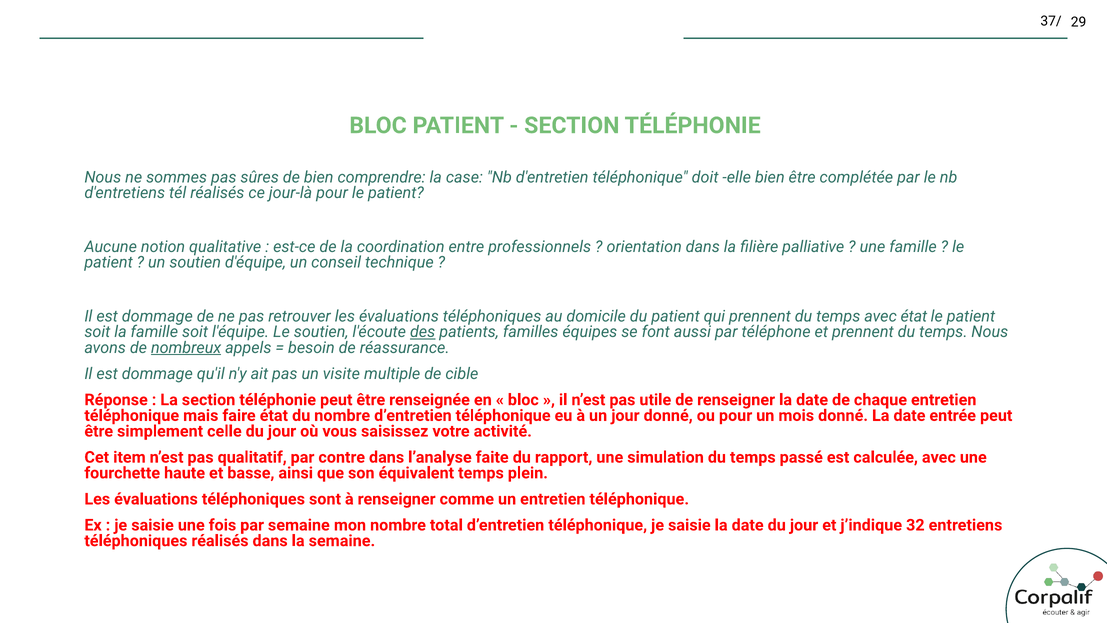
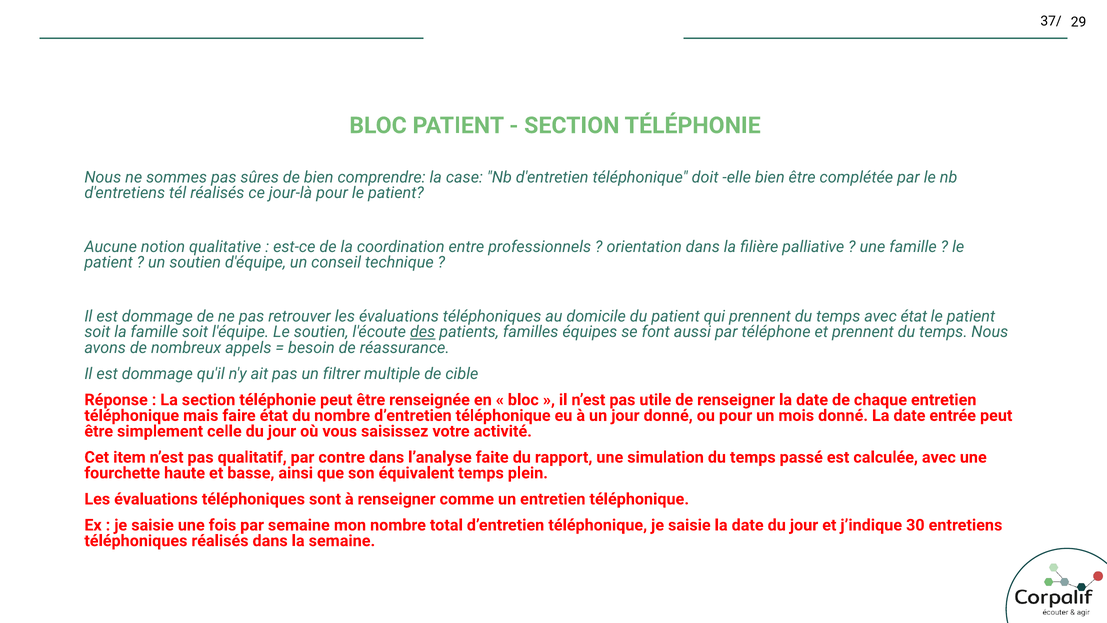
nombreux underline: present -> none (186, 348)
visite: visite -> filtrer (341, 374)
32: 32 -> 30 (915, 525)
